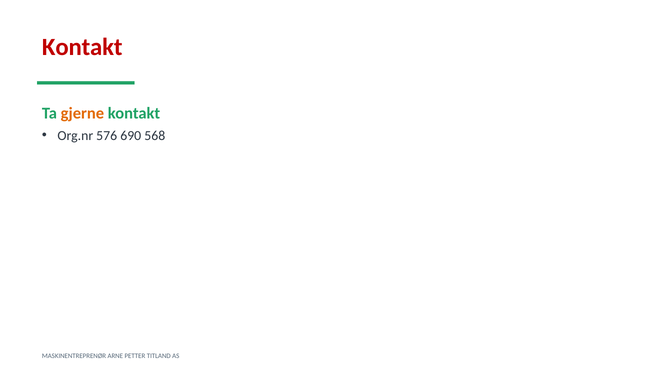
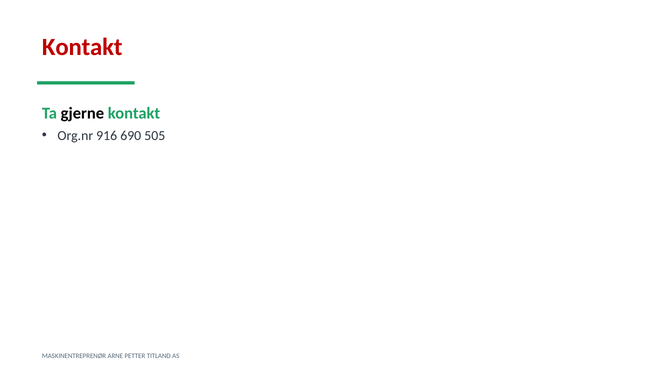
gjerne colour: orange -> black (82, 114)
576: 576 -> 916 (107, 136)
568: 568 -> 505 (155, 136)
